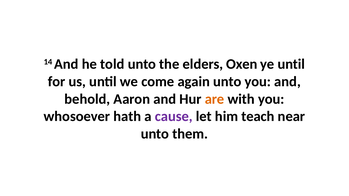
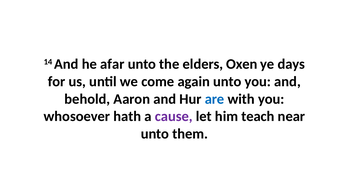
told: told -> afar (112, 64)
ye until: until -> days (291, 64)
are colour: orange -> blue (215, 99)
